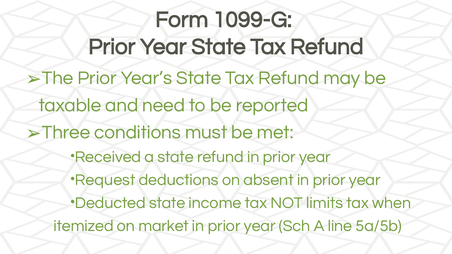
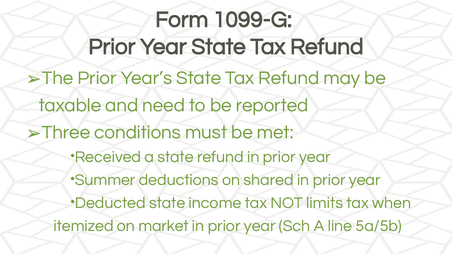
Request: Request -> Summer (105, 180)
absent: absent -> shared (269, 180)
